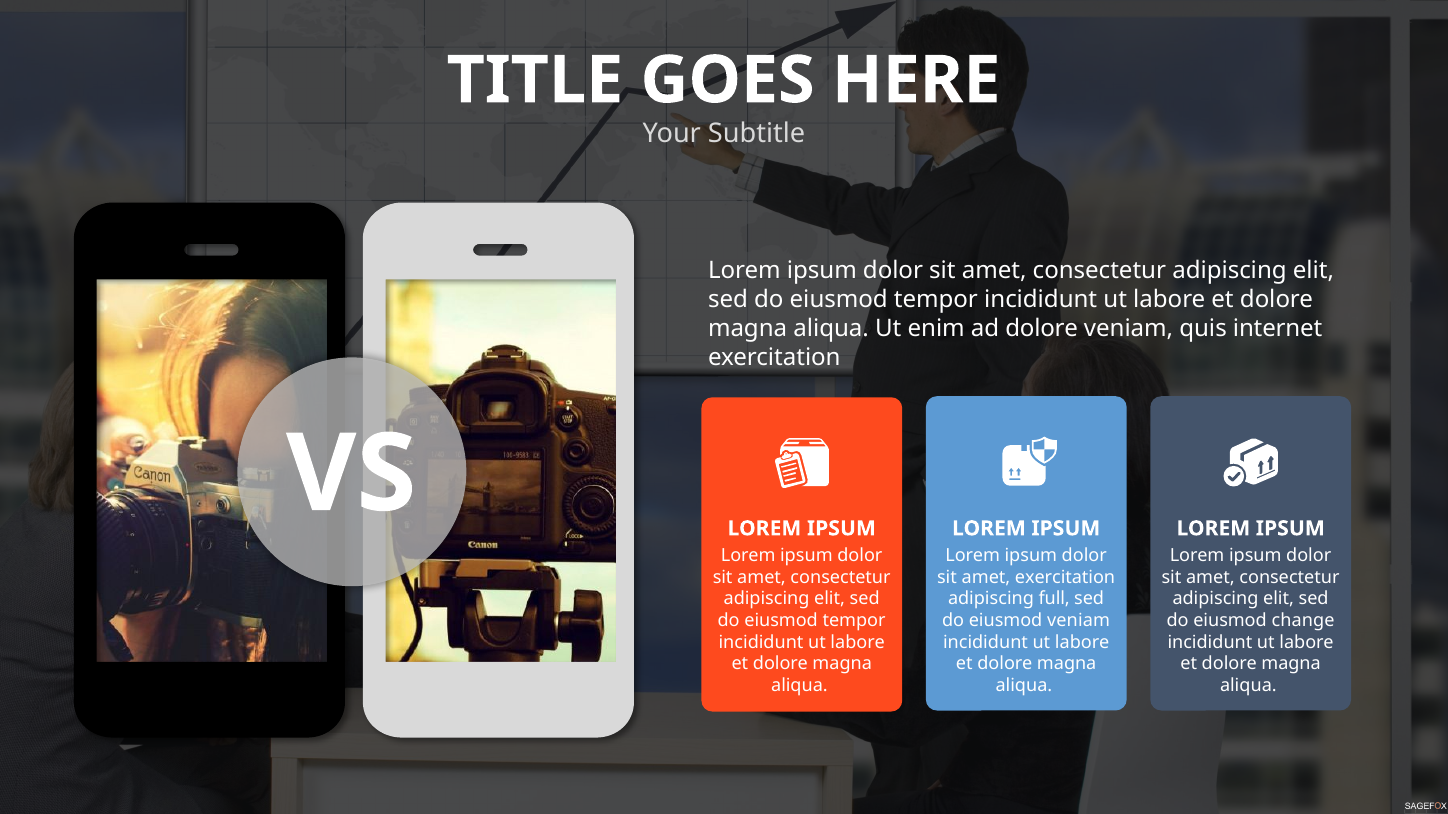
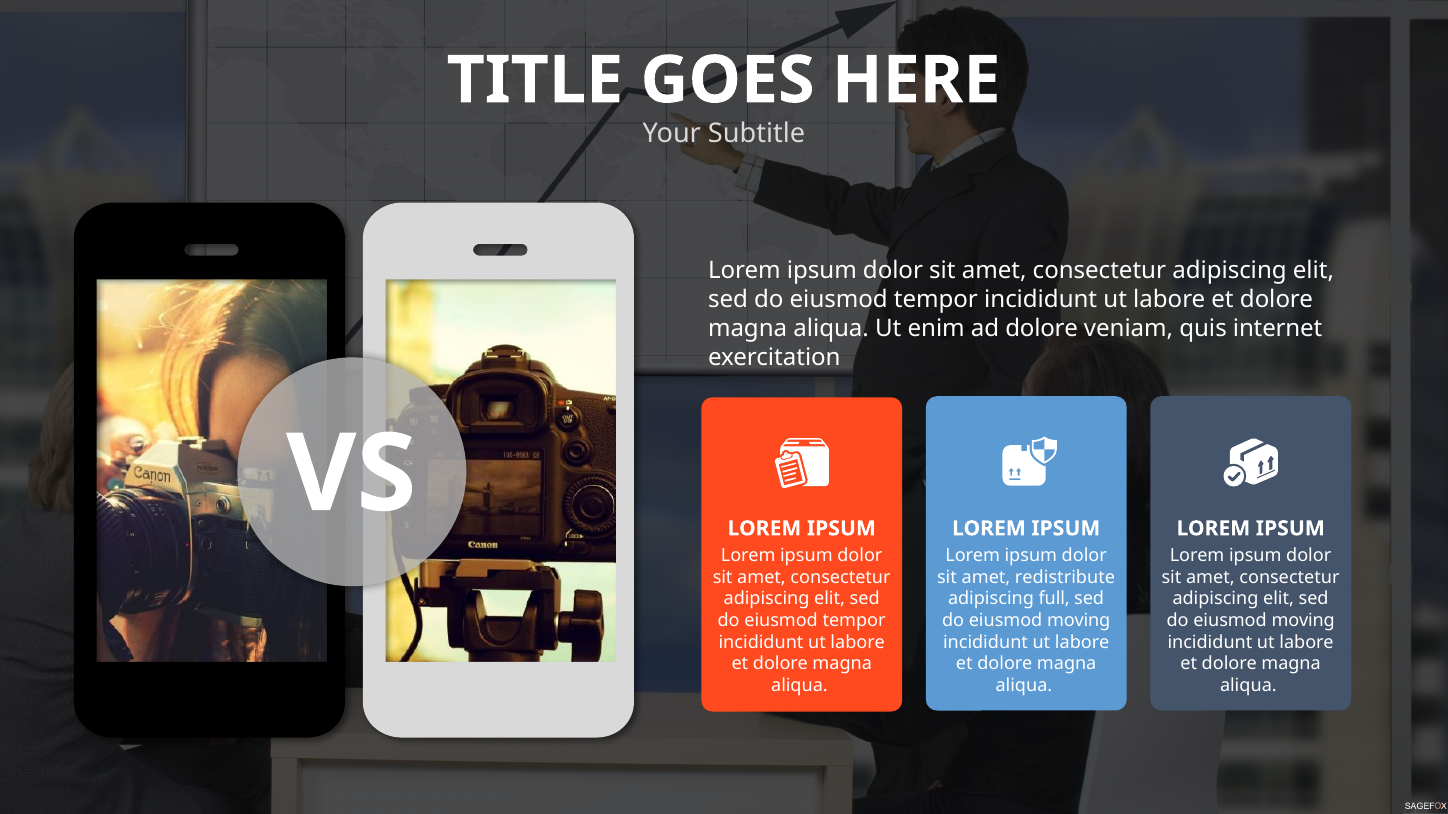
amet exercitation: exercitation -> redistribute (1065, 577)
veniam: veniam -> moving (1079, 621)
change: change -> moving (1303, 621)
